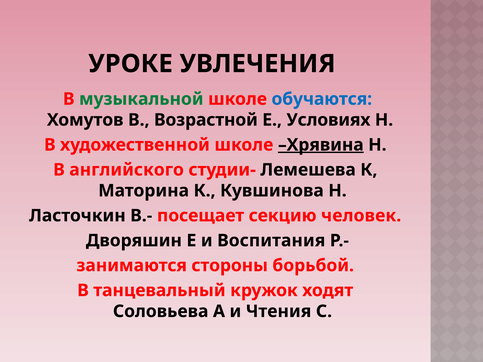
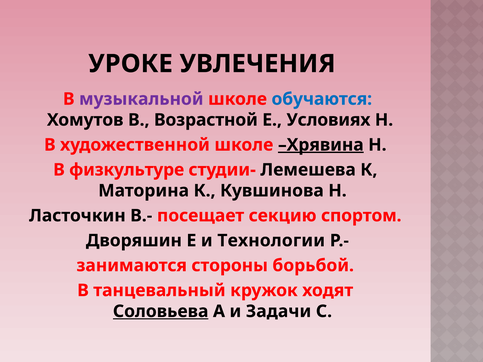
музыкальной colour: green -> purple (141, 99)
английского: английского -> физкультуре (127, 170)
человек: человек -> спортом (361, 216)
Воспитания: Воспитания -> Технологии (271, 241)
Соловьева underline: none -> present (161, 312)
Чтения: Чтения -> Задачи (279, 312)
